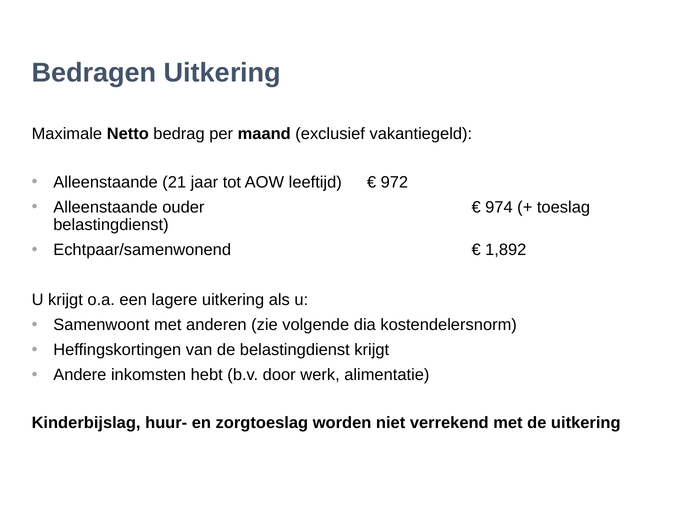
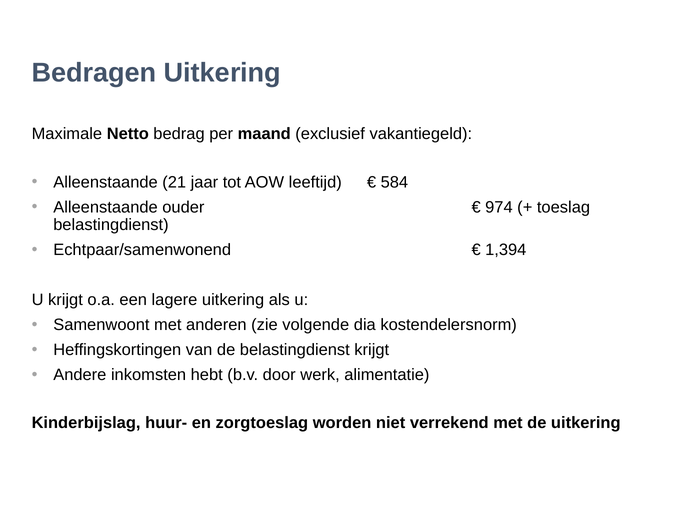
972: 972 -> 584 (394, 182)
1,892: 1,892 -> 1,394 (506, 250)
